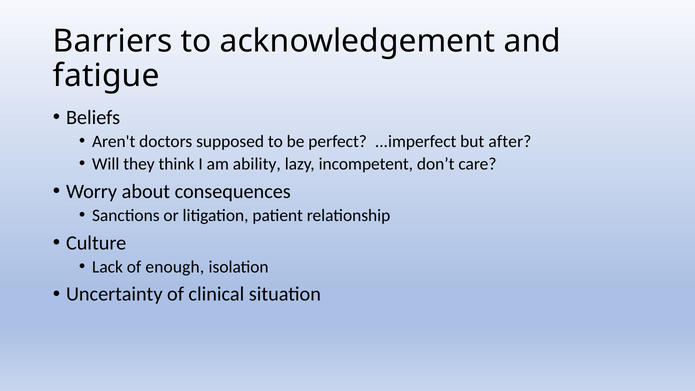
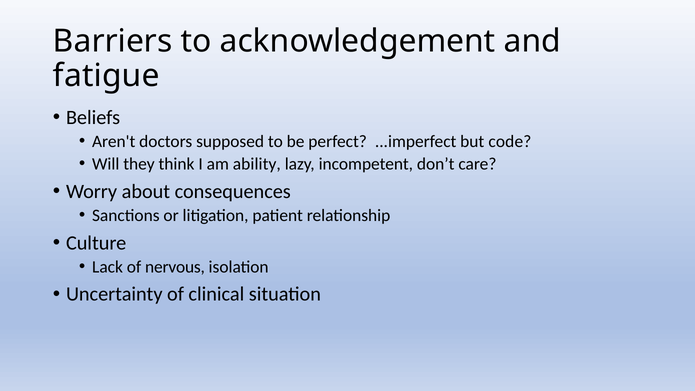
after: after -> code (510, 141)
enough: enough -> nervous (175, 267)
